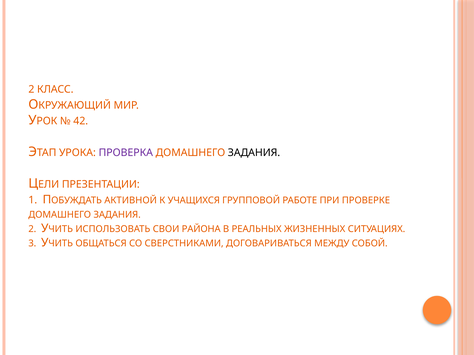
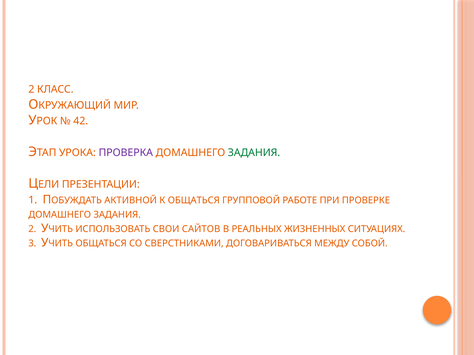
ЗАДАНИЯ colour: black -> green (254, 153)
К УЧАЩИХСЯ: УЧАЩИХСЯ -> ОБЩАТЬСЯ (194, 201)
РАЙОНА: РАЙОНА -> САЙТОВ (201, 229)
